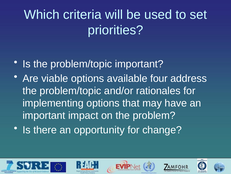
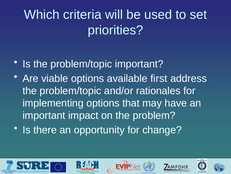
four: four -> first (159, 78)
